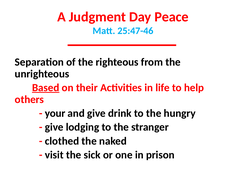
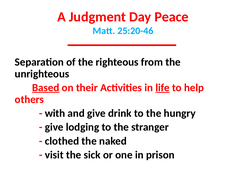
25:47-46: 25:47-46 -> 25:20-46 (135, 31)
life underline: none -> present (163, 87)
your: your -> with (55, 113)
